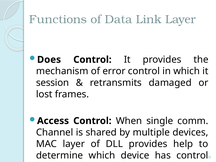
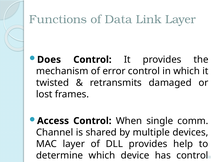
session: session -> twisted (53, 83)
